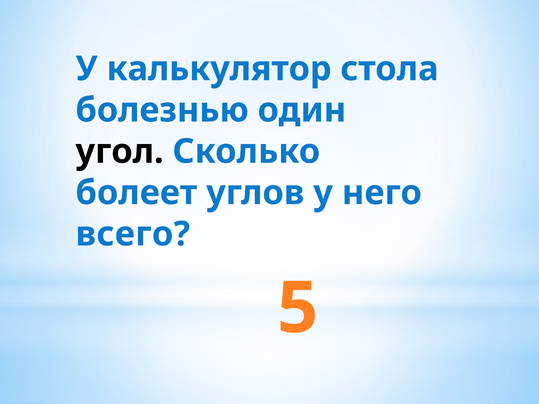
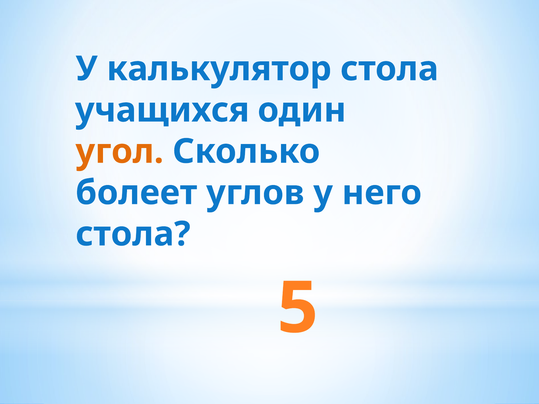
болезнью: болезнью -> учащихся (162, 110)
угол colour: black -> orange (120, 152)
всего: всего -> стола (133, 234)
